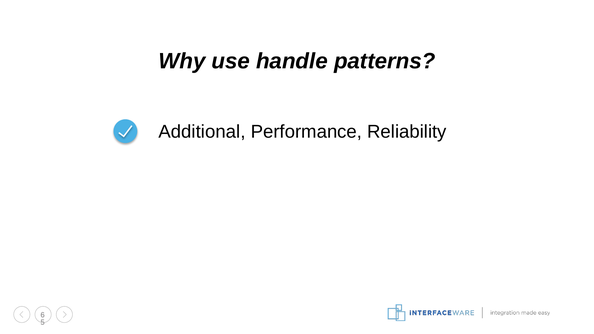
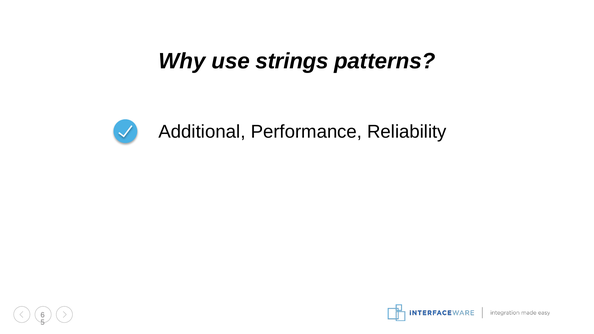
handle: handle -> strings (292, 61)
